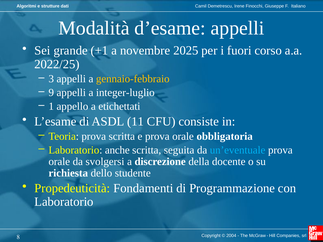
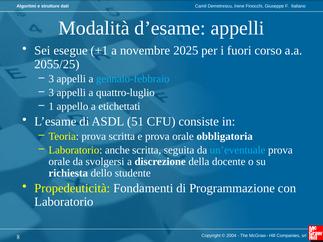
grande: grande -> esegue (71, 51)
2022/25: 2022/25 -> 2055/25 (57, 64)
gennaio-febbraio colour: yellow -> light blue (133, 79)
9: 9 -> 3 (51, 93)
integer-luglio: integer-luglio -> quattro-luglio (125, 93)
11: 11 -> 51 (135, 122)
